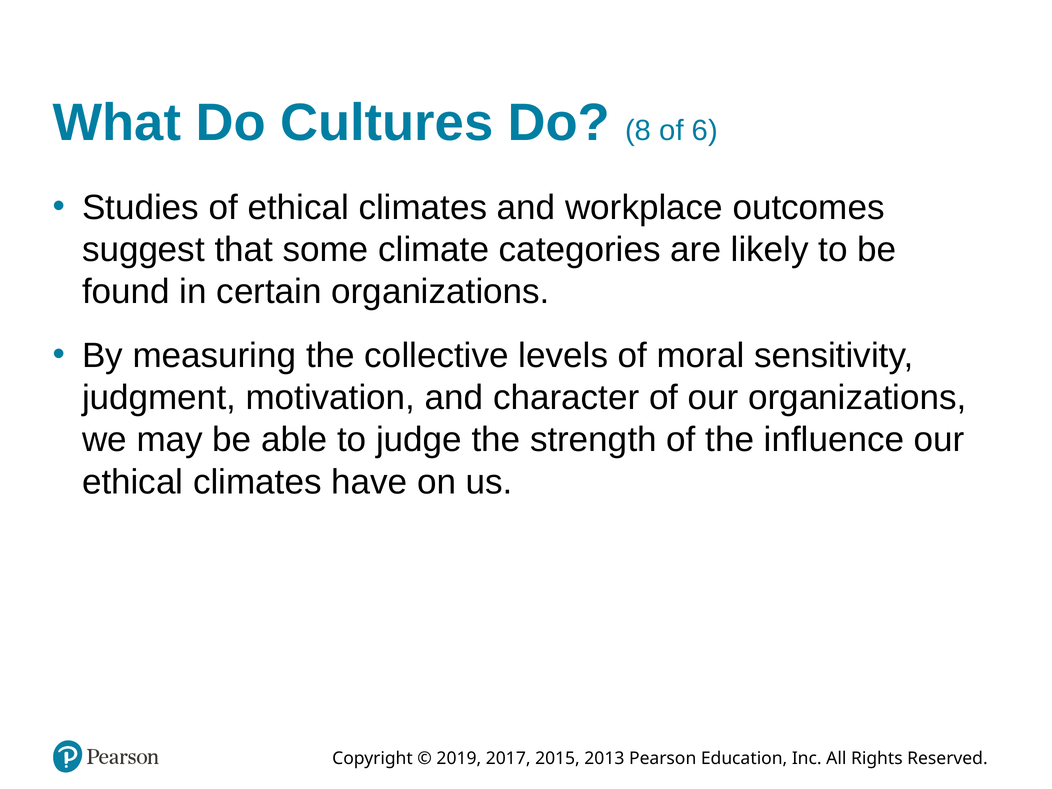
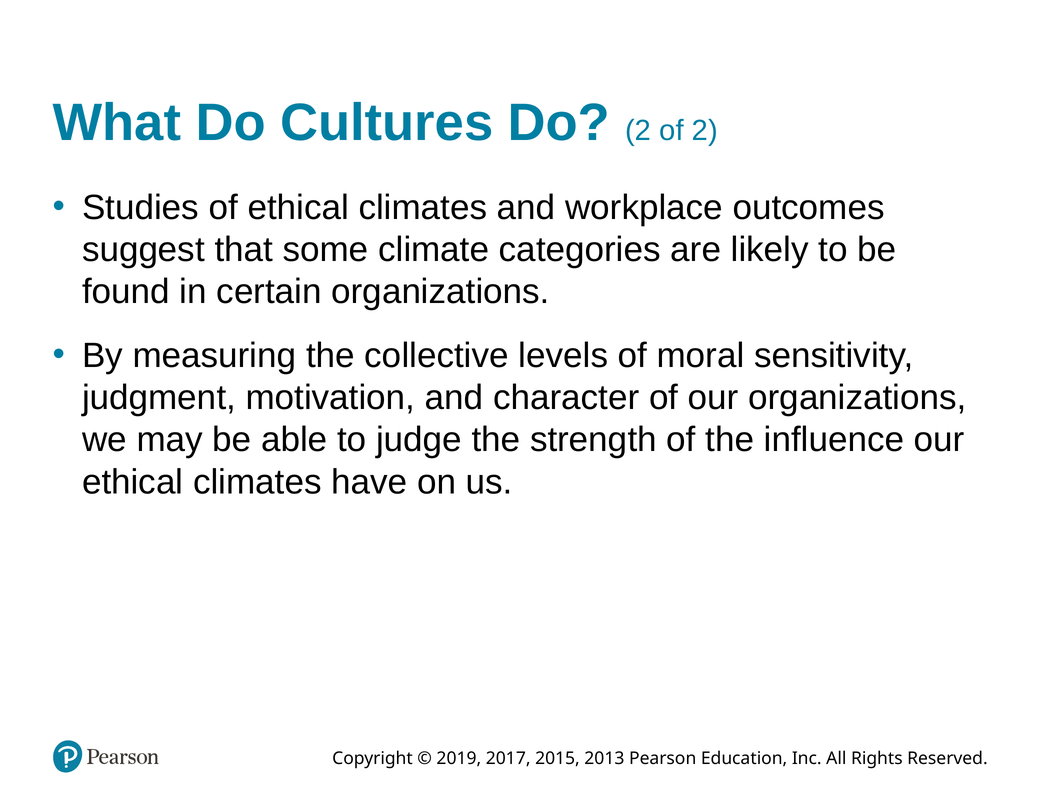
Do 8: 8 -> 2 (638, 131)
of 6: 6 -> 2 (705, 131)
